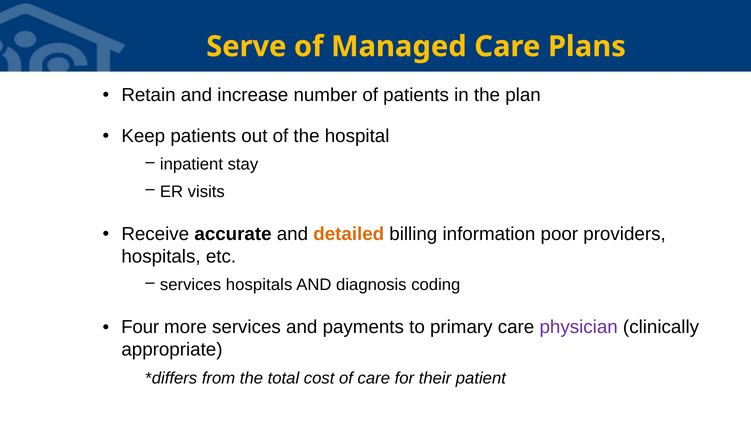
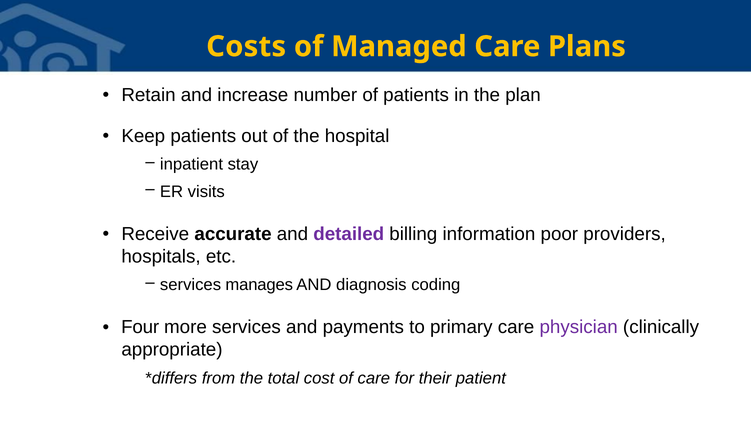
Serve: Serve -> Costs (246, 47)
detailed colour: orange -> purple (349, 234)
services hospitals: hospitals -> manages (259, 285)
